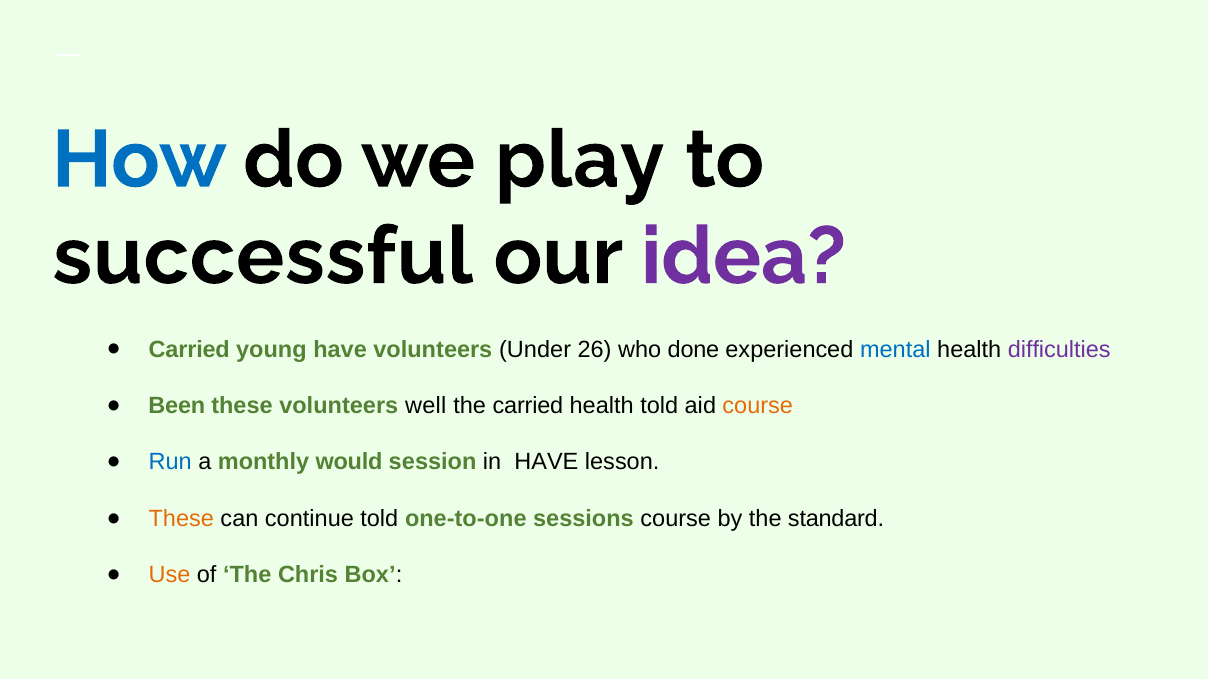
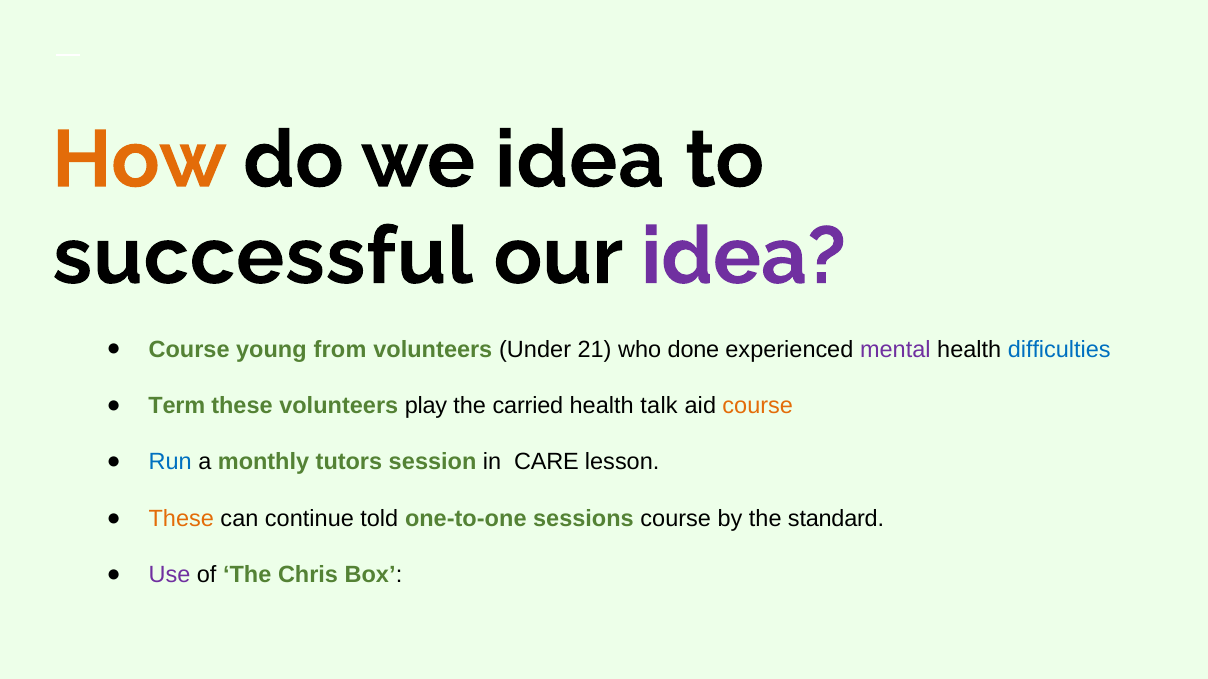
How colour: blue -> orange (139, 160)
we play: play -> idea (580, 160)
Carried: Carried -> Course (189, 350)
young have: have -> from (340, 350)
26: 26 -> 21 (595, 350)
mental colour: blue -> purple (895, 350)
difficulties colour: purple -> blue (1059, 350)
Been: Been -> Term (177, 406)
well: well -> play (426, 406)
health told: told -> talk (659, 406)
would: would -> tutors (349, 463)
in HAVE: HAVE -> CARE (546, 463)
Use colour: orange -> purple (169, 575)
